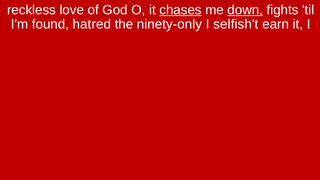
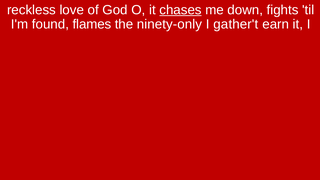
down underline: present -> none (245, 10)
hatred: hatred -> flames (92, 24)
selfish't: selfish't -> gather't (236, 24)
